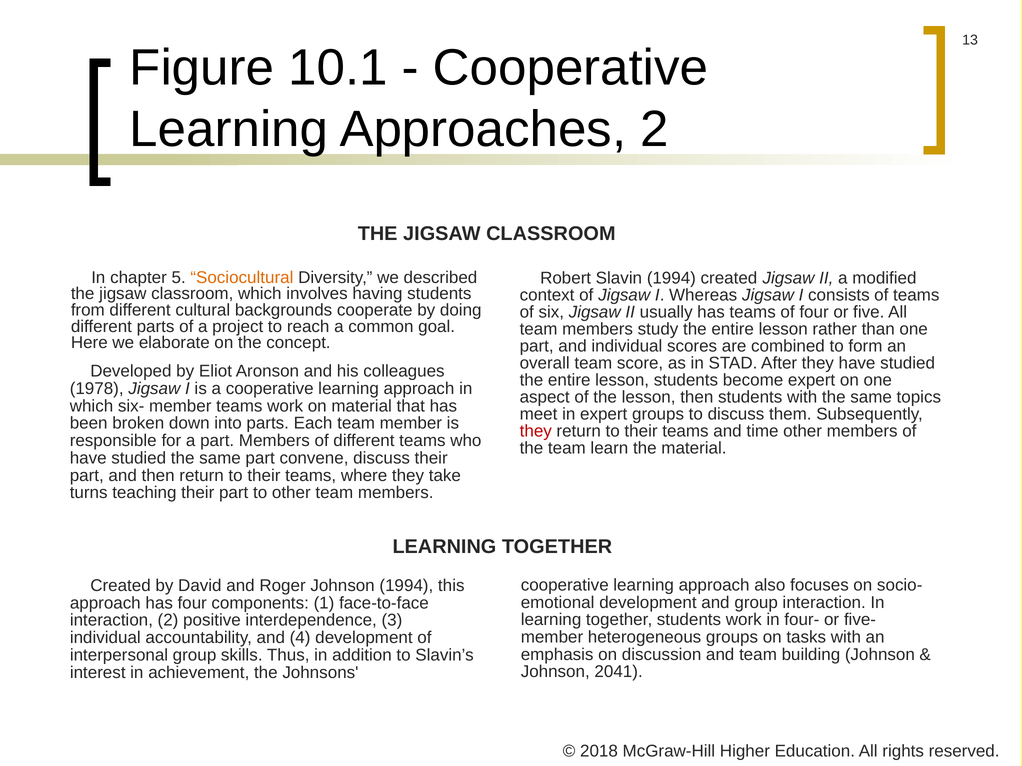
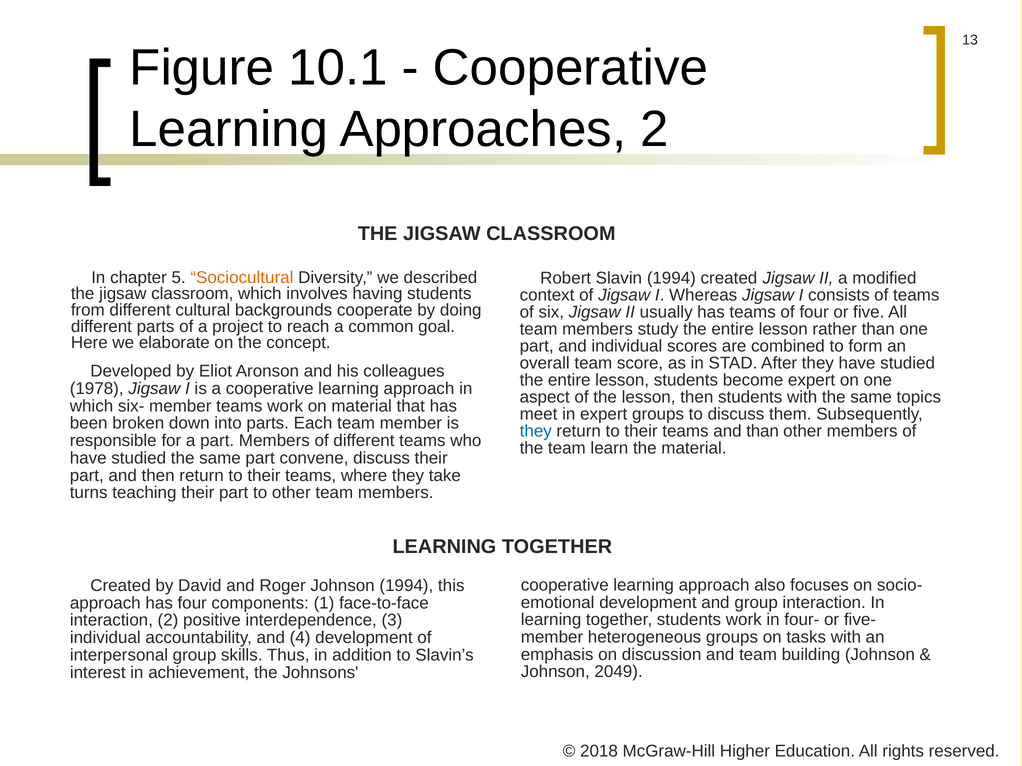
they colour: red -> blue (536, 431)
and time: time -> than (763, 431)
2041: 2041 -> 2049 (619, 672)
